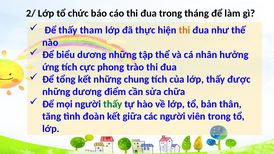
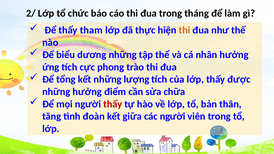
chung: chung -> lượng (137, 79)
những dương: dương -> hưởng (87, 92)
thấy colour: green -> red (113, 104)
